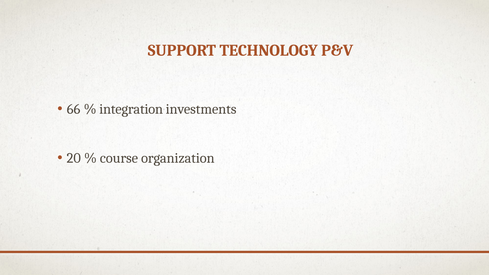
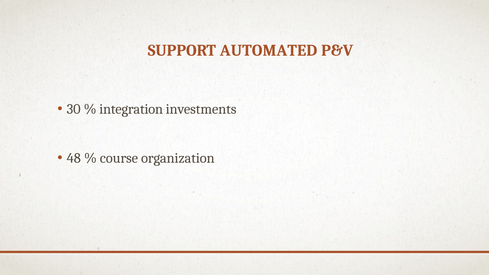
TECHNOLOGY: TECHNOLOGY -> AUTOMATED (269, 50)
66: 66 -> 30 (74, 109)
20: 20 -> 48 (74, 158)
